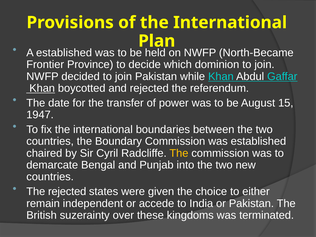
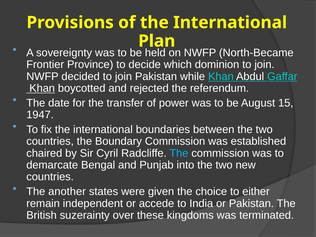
A established: established -> sovereignty (64, 53)
The colour: yellow -> light blue (179, 153)
The rejected: rejected -> another (67, 192)
